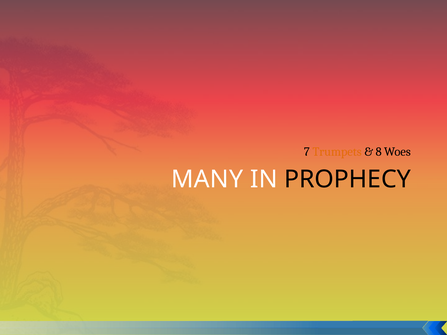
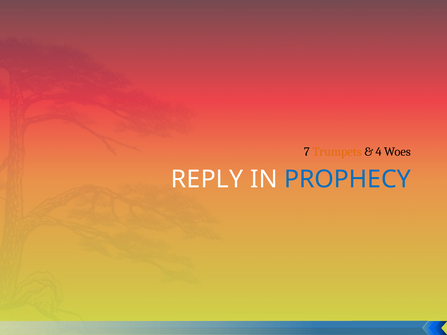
8: 8 -> 4 (379, 152)
MANY: MANY -> REPLY (207, 179)
PROPHECY colour: black -> blue (347, 179)
